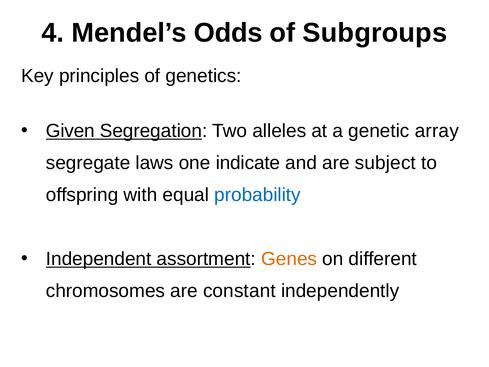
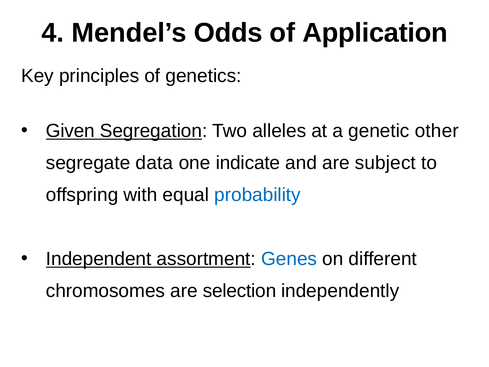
Subgroups: Subgroups -> Application (375, 33)
array: array -> other (437, 131)
laws: laws -> data (154, 163)
Genes colour: orange -> blue (289, 259)
constant: constant -> selection (239, 291)
